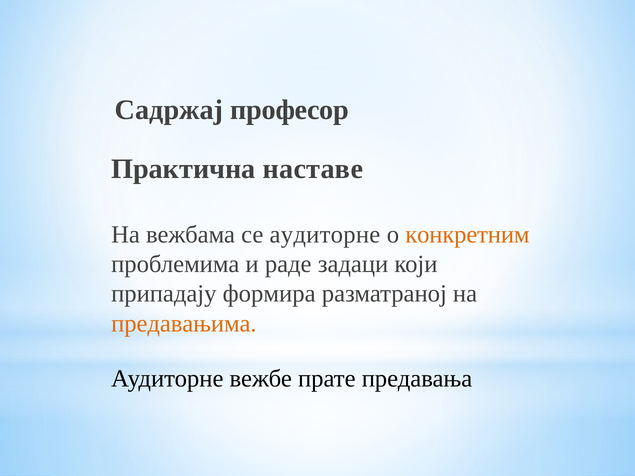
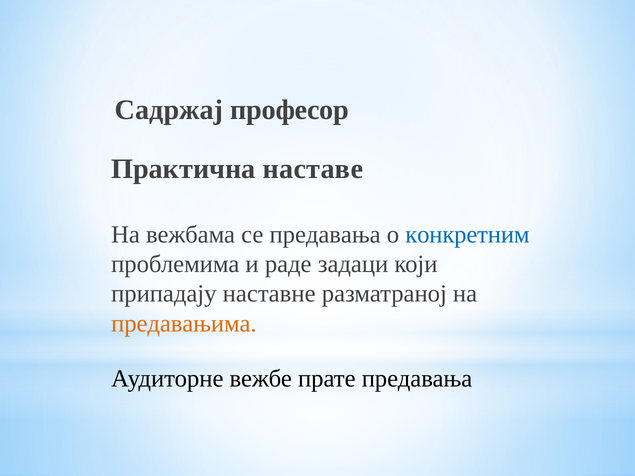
се аудиторне: аудиторне -> предавања (325, 235)
конкретним colour: orange -> blue (467, 235)
формира: формира -> наставне (269, 294)
